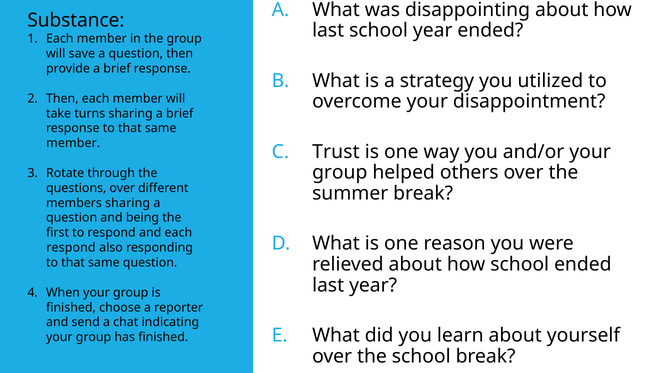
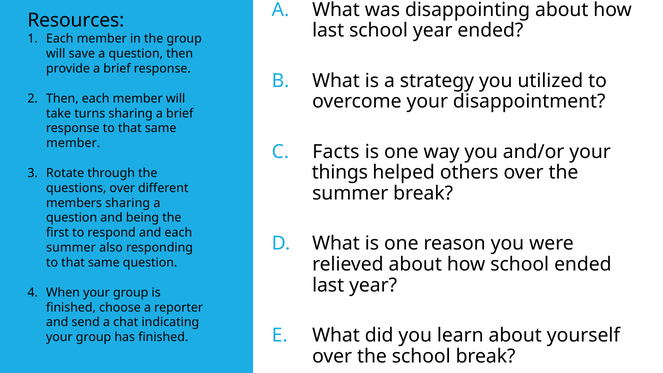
Substance: Substance -> Resources (76, 20)
Trust: Trust -> Facts (336, 152)
group: group -> things (340, 172)
respond: respond -> summer (71, 248)
